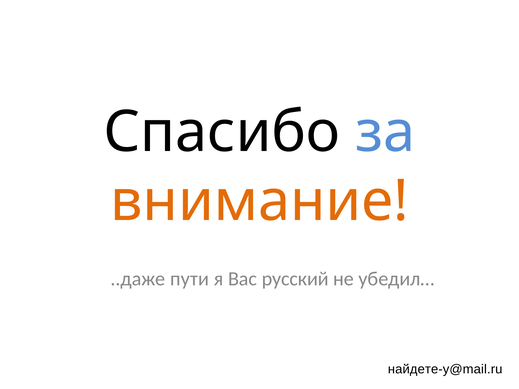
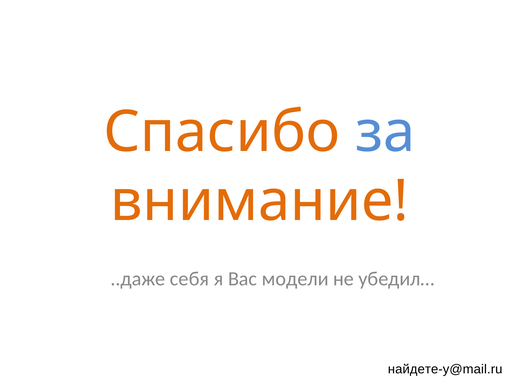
Спасибо colour: black -> orange (222, 132)
пути: пути -> себя (189, 279)
русский: русский -> модели (295, 279)
